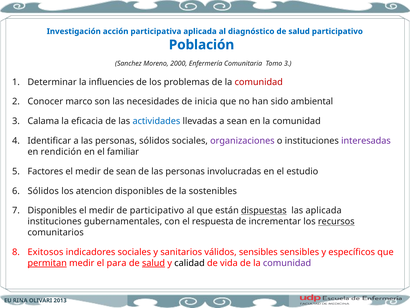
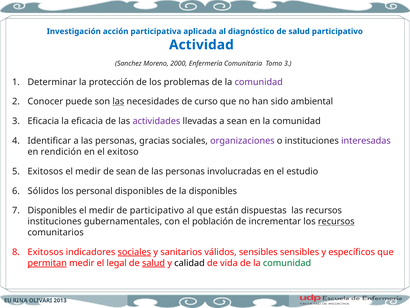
Población: Población -> Actividad (201, 45)
influencies: influencies -> protección (111, 82)
comunidad colour: red -> purple (259, 82)
marco: marco -> puede (79, 101)
las underline: none -> present (118, 101)
inicia: inicia -> curso (206, 101)
3 Calama: Calama -> Eficacia (43, 121)
actividades colour: blue -> purple (156, 121)
personas sólidos: sólidos -> gracias (154, 141)
familiar: familiar -> exitoso (123, 152)
Factores: Factores -> Exitosos (45, 171)
atencion: atencion -> personal (94, 191)
la sostenibles: sostenibles -> disponibles (213, 191)
dispuestas underline: present -> none (264, 210)
las aplicada: aplicada -> recursos (324, 210)
respuesta: respuesta -> población (213, 221)
sociales underline: none -> present (134, 252)
para: para -> legal (117, 263)
comunidad colour: purple -> green (287, 263)
